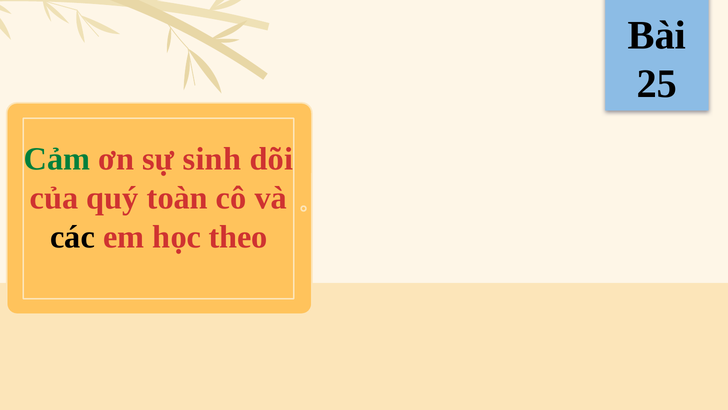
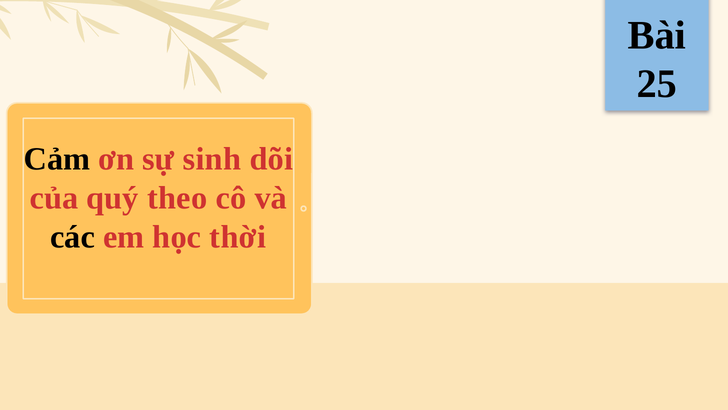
Cảm colour: green -> black (57, 159)
toàn: toàn -> theo (177, 198)
theo: theo -> thời (238, 237)
